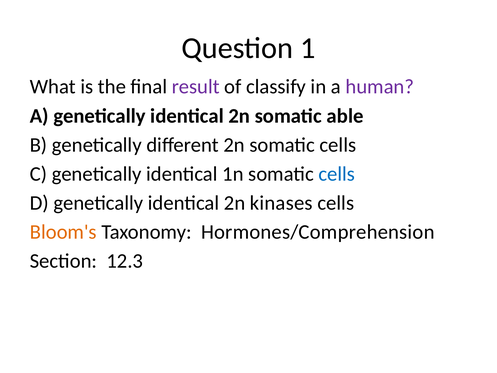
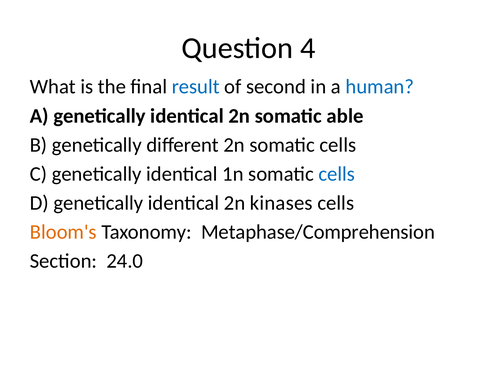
1: 1 -> 4 (308, 48)
result colour: purple -> blue (196, 87)
classify: classify -> second (276, 87)
human colour: purple -> blue (380, 87)
Hormones/Comprehension: Hormones/Comprehension -> Metaphase/Comprehension (318, 232)
12.3: 12.3 -> 24.0 (125, 261)
